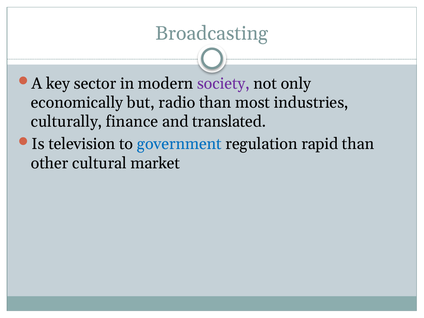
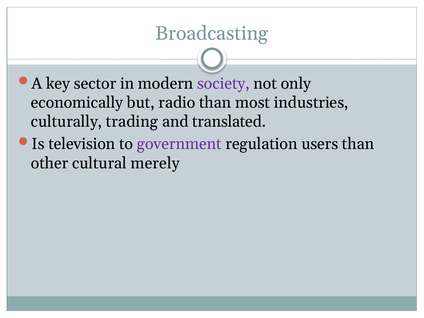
finance: finance -> trading (132, 122)
government colour: blue -> purple (179, 144)
rapid: rapid -> users (320, 144)
market: market -> merely (155, 163)
